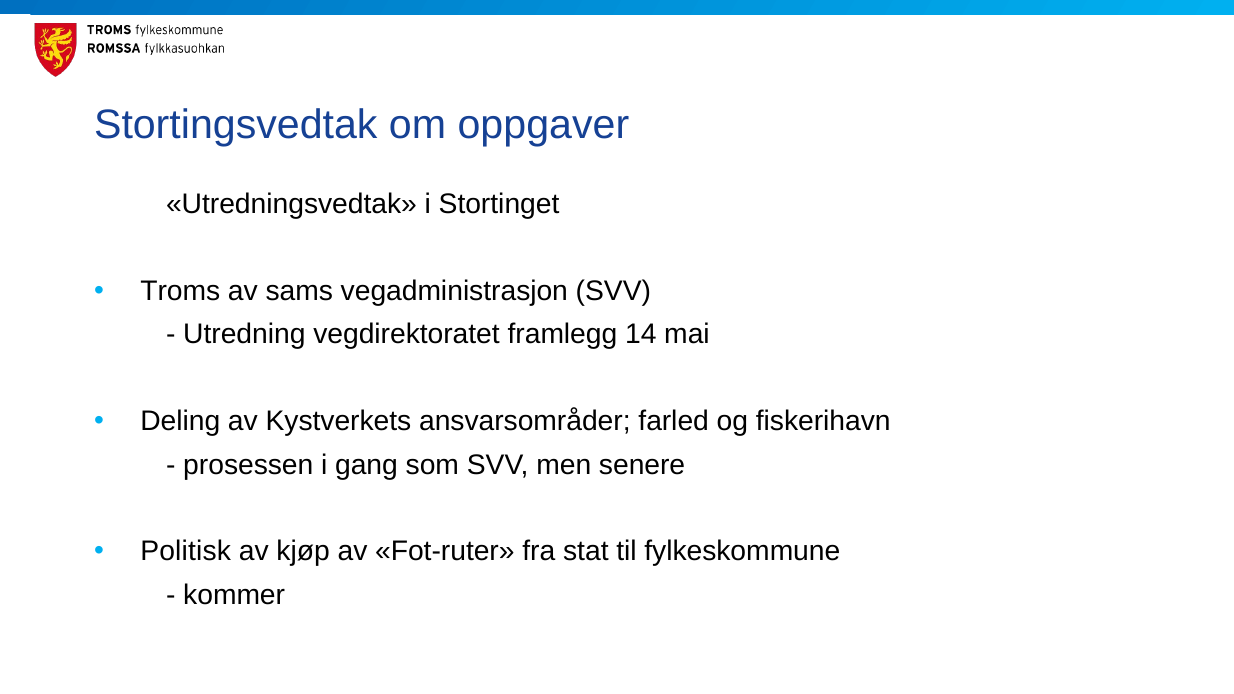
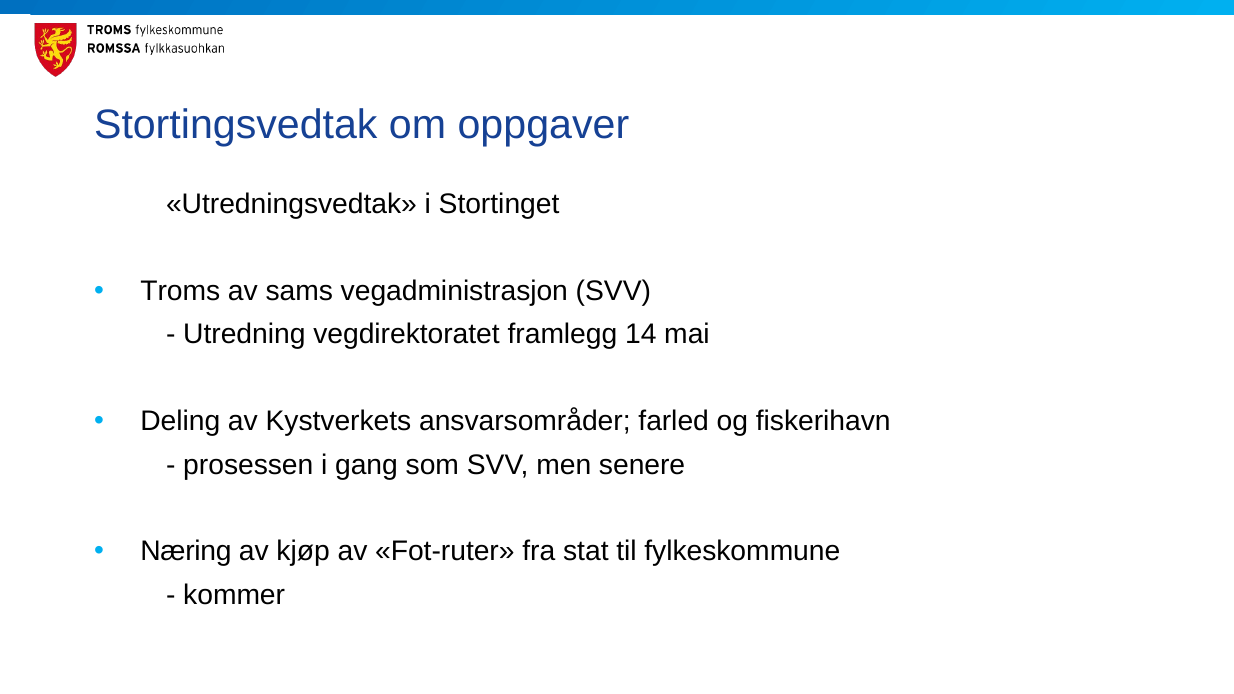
Politisk: Politisk -> Næring (186, 552)
